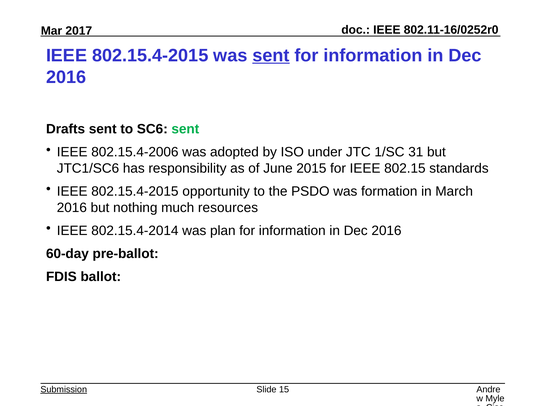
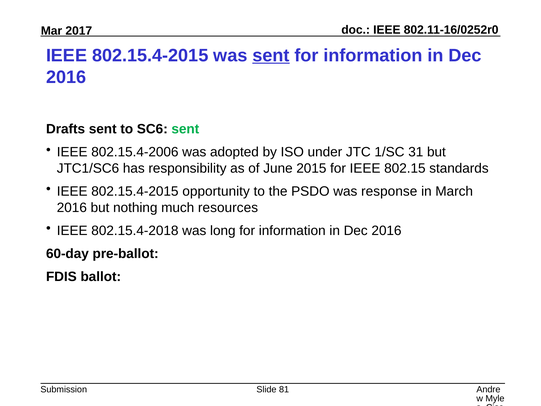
formation: formation -> response (389, 191)
802.15.4-2014: 802.15.4-2014 -> 802.15.4-2018 (135, 230)
plan: plan -> long (223, 230)
Submission underline: present -> none (64, 389)
15: 15 -> 81 (284, 389)
